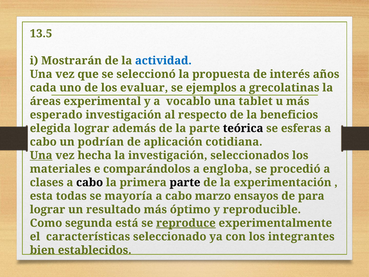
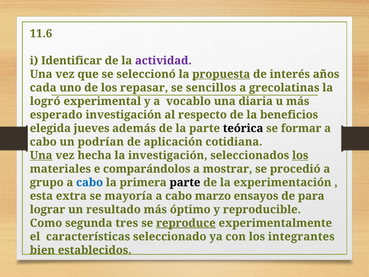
13.5: 13.5 -> 11.6 (41, 34)
Mostrarán: Mostrarán -> Identificar (72, 61)
actividad colour: blue -> purple (163, 61)
propuesta underline: none -> present (221, 74)
evaluar: evaluar -> repasar (144, 88)
ejemplos: ejemplos -> sencillos (211, 88)
áreas: áreas -> logró (45, 101)
tablet: tablet -> diaria (256, 101)
elegida lograr: lograr -> jueves (92, 128)
esferas: esferas -> formar (301, 128)
los underline: none -> present (300, 155)
engloba: engloba -> mostrar (228, 169)
clases: clases -> grupo (47, 182)
cabo colour: black -> blue (90, 182)
todas: todas -> extra (71, 196)
está: está -> tres (127, 223)
